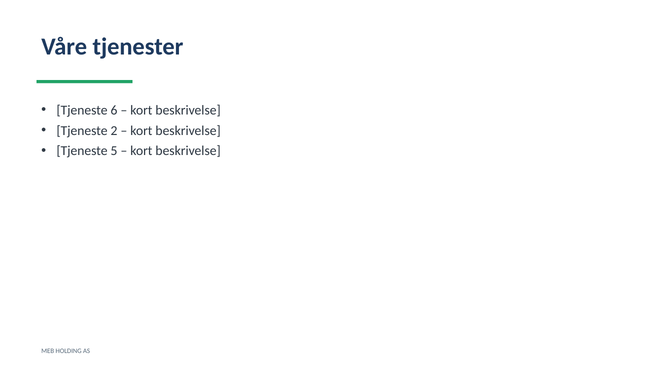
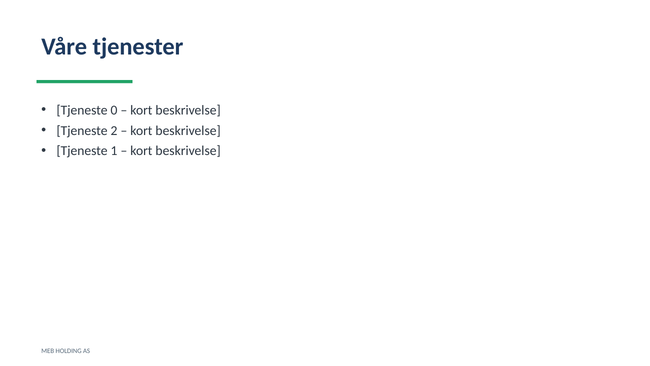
6: 6 -> 0 (114, 110)
5: 5 -> 1 (114, 151)
